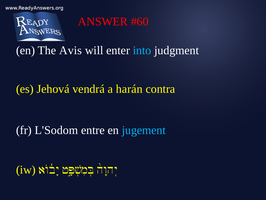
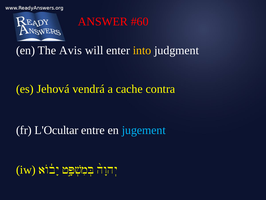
into colour: light blue -> yellow (142, 50)
harán: harán -> cache (129, 89)
L'Sodom: L'Sodom -> L'Ocultar (56, 130)
